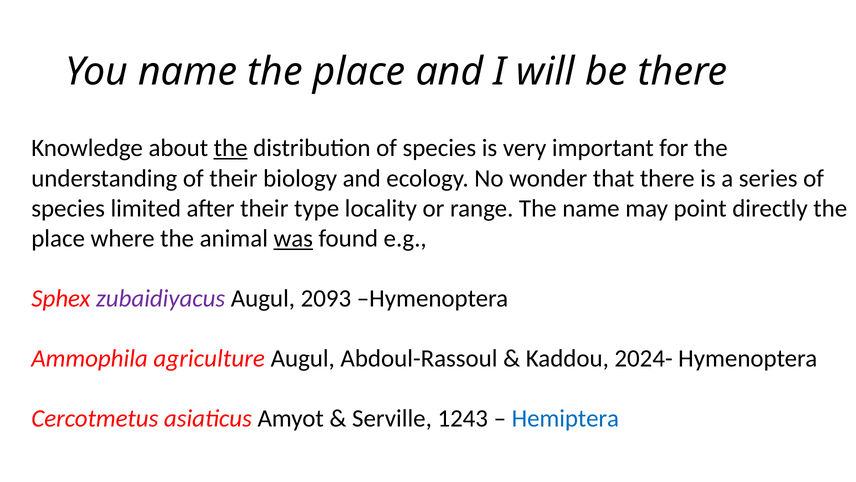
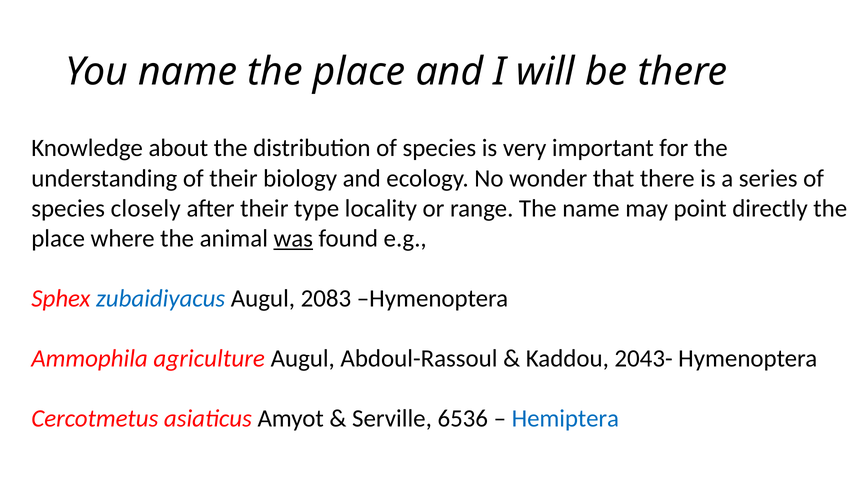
the underline: present -> none (231, 148)
limited: limited -> closely (146, 208)
zubaidiyacus colour: purple -> blue (161, 298)
2093: 2093 -> 2083 (326, 298)
2024-: 2024- -> 2043- (644, 358)
1243: 1243 -> 6536 (463, 418)
